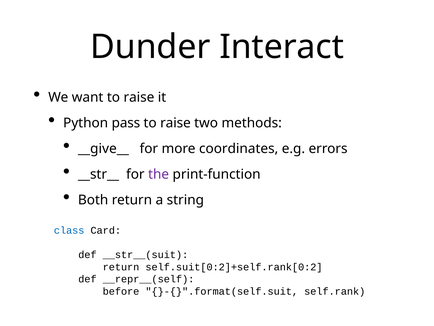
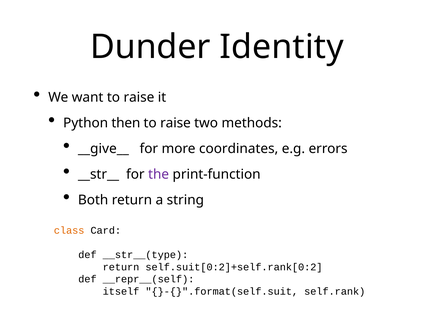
Interact: Interact -> Identity (282, 47)
pass: pass -> then (126, 123)
class colour: blue -> orange (69, 230)
__str__(suit: __str__(suit -> __str__(type (145, 254)
before: before -> itself (121, 291)
